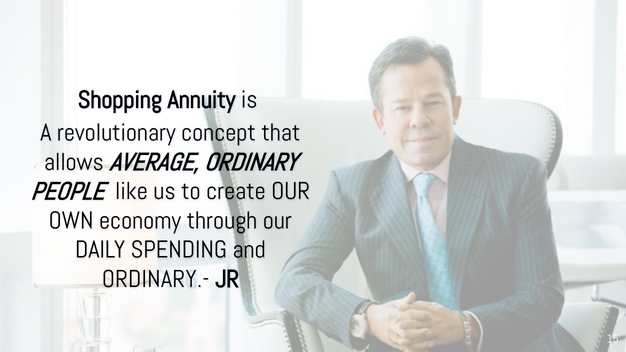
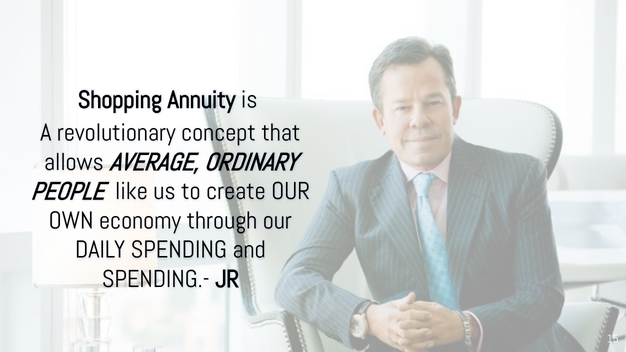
ORDINARY.-: ORDINARY.- -> SPENDING.- (156, 279)
